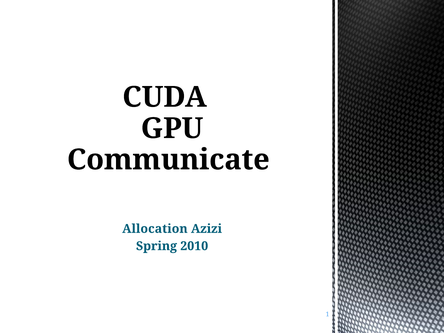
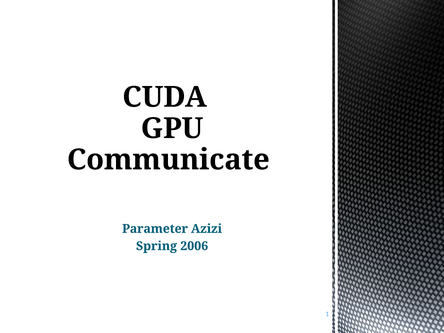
Allocation: Allocation -> Parameter (155, 229)
2010: 2010 -> 2006 (194, 246)
